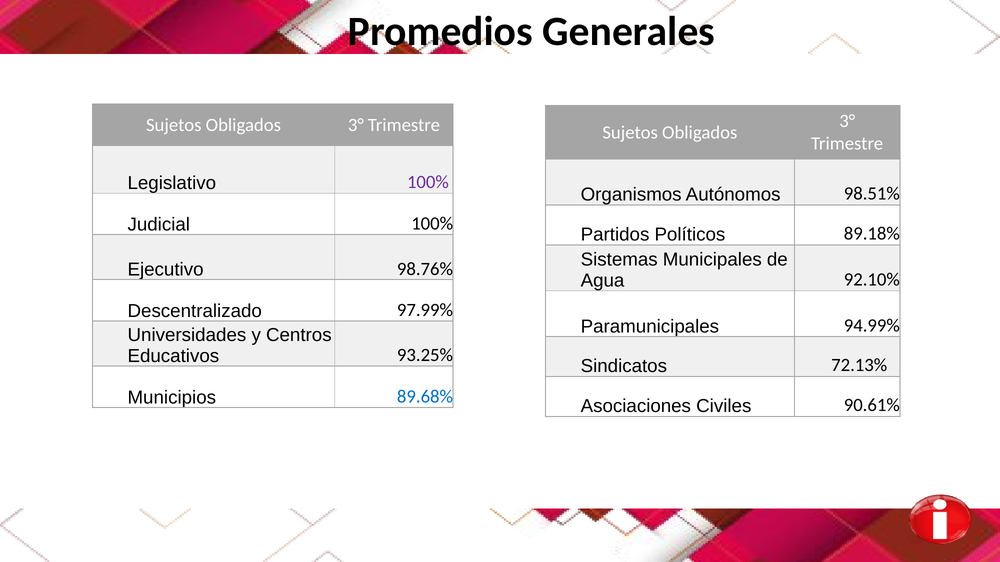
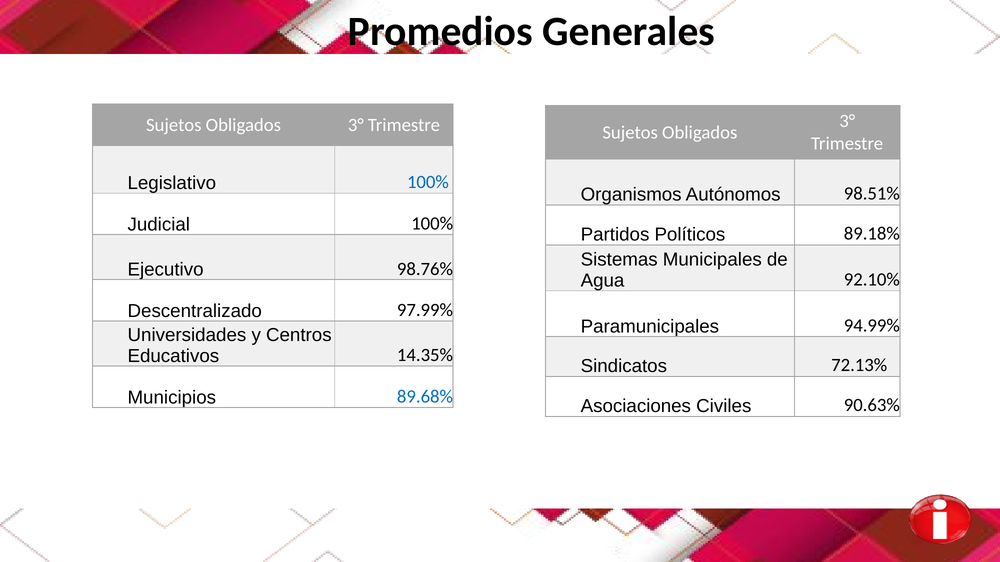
100% colour: purple -> blue (428, 182)
93.25%: 93.25% -> 14.35% (425, 355)
90.61%: 90.61% -> 90.63% (872, 406)
